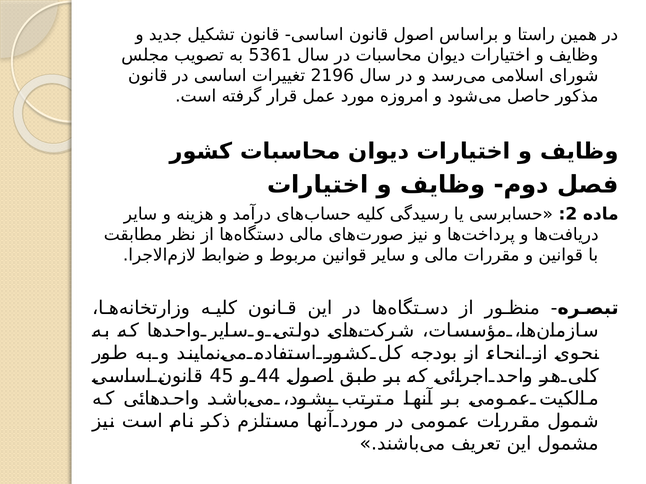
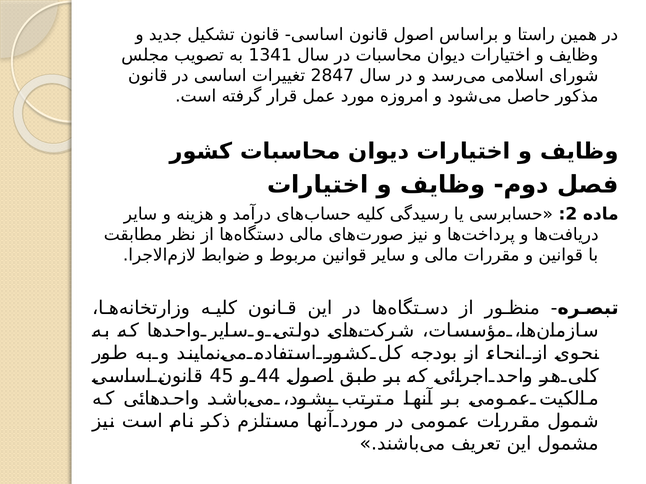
5361: 5361 -> 1341 (270, 55)
2196: 2196 -> 2847 (332, 76)
